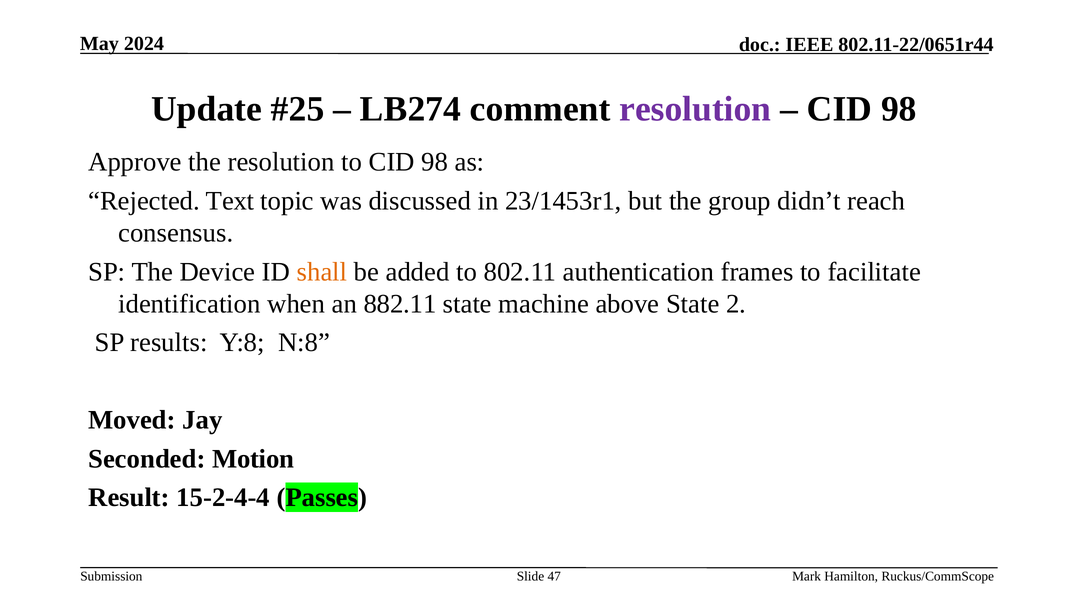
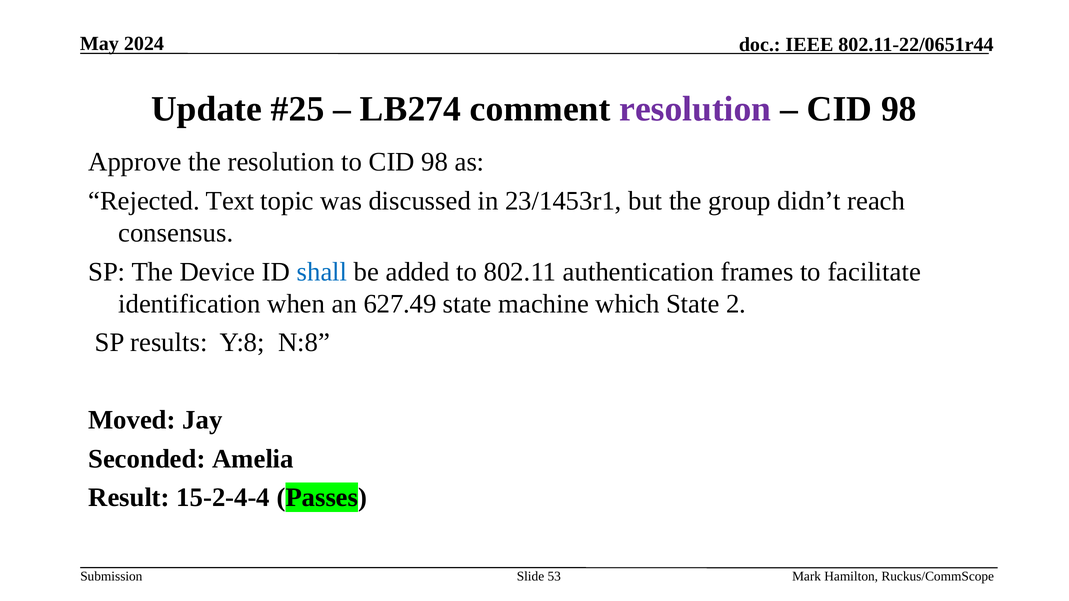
shall colour: orange -> blue (322, 272)
882.11: 882.11 -> 627.49 (400, 304)
above: above -> which (628, 304)
Motion: Motion -> Amelia (253, 459)
47: 47 -> 53 (554, 577)
